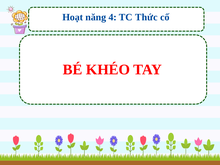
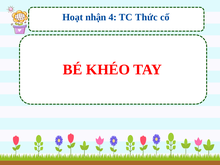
năng: năng -> nhận (96, 17)
